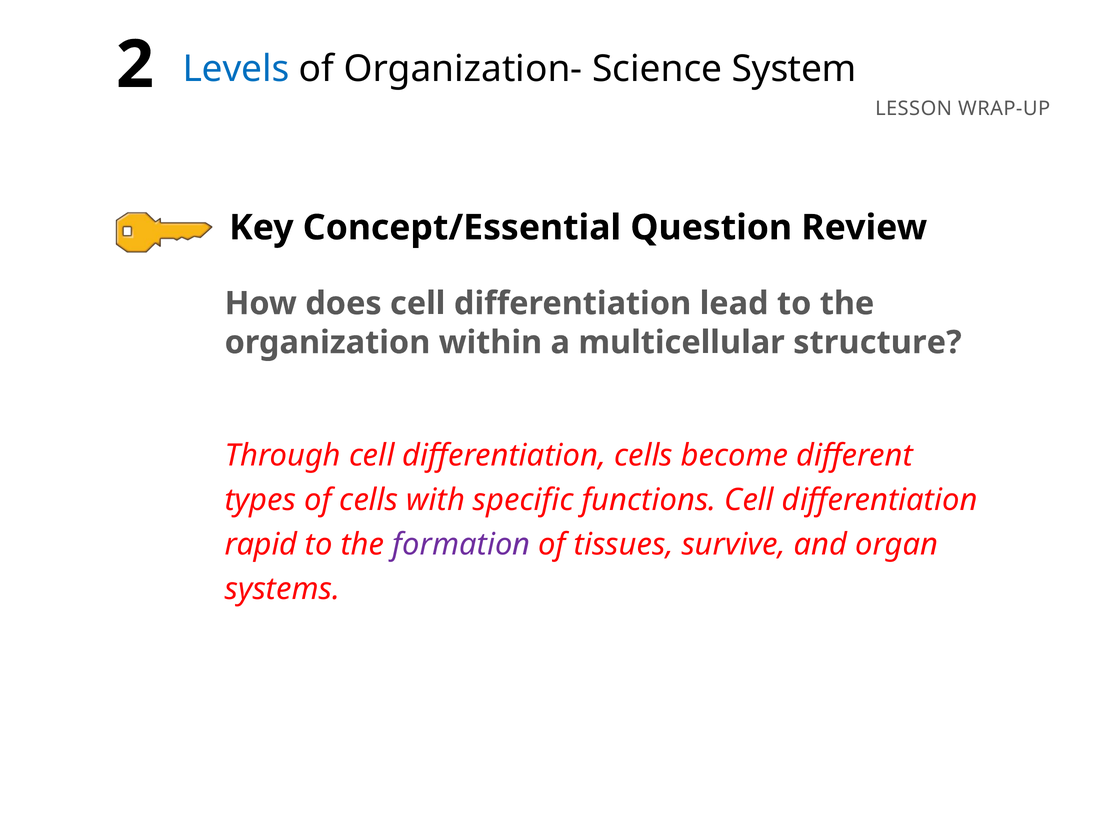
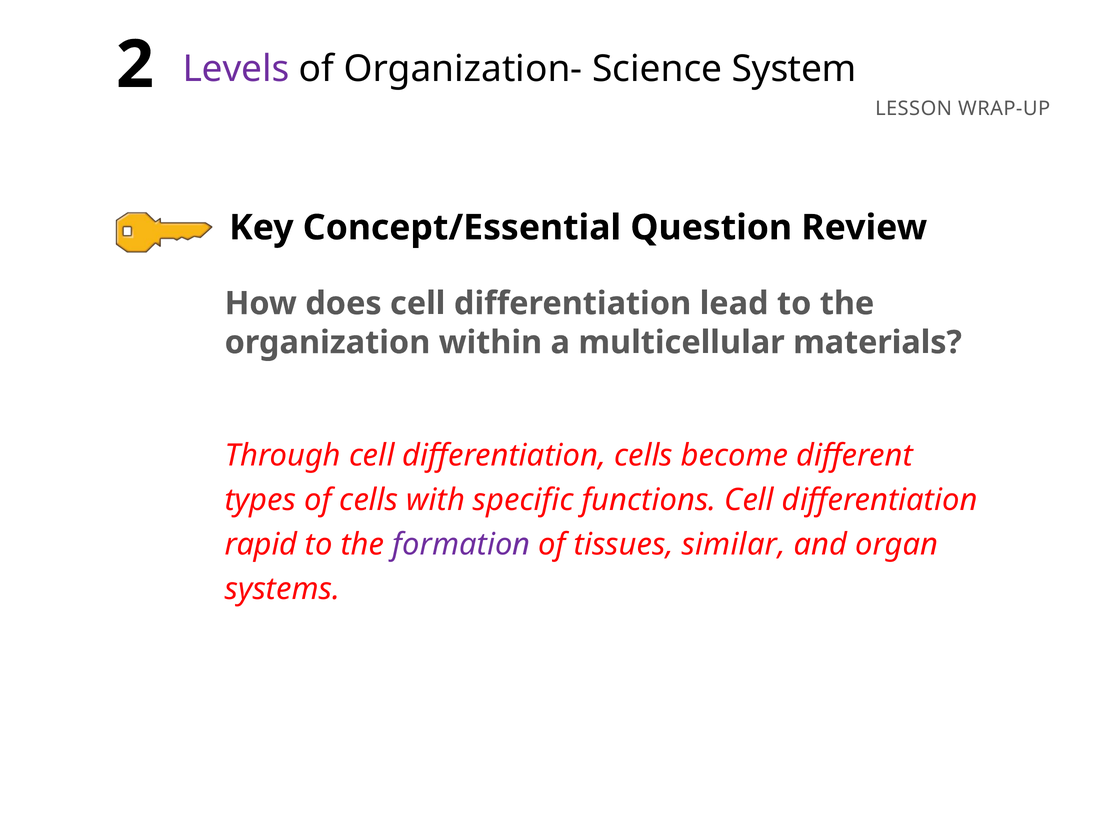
Levels colour: blue -> purple (236, 69)
structure: structure -> materials (878, 342)
survive: survive -> similar (734, 544)
